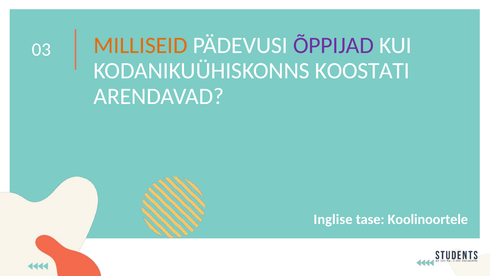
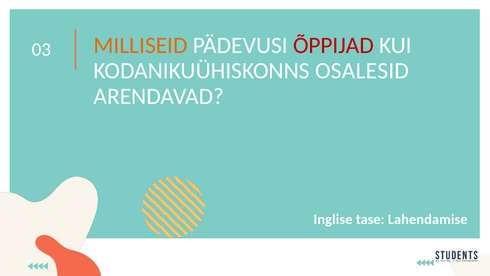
ÕPPIJAD colour: purple -> red (333, 45)
KOOSTATI: KOOSTATI -> OSALESID (362, 71)
Koolinoortele: Koolinoortele -> Lahendamise (428, 219)
